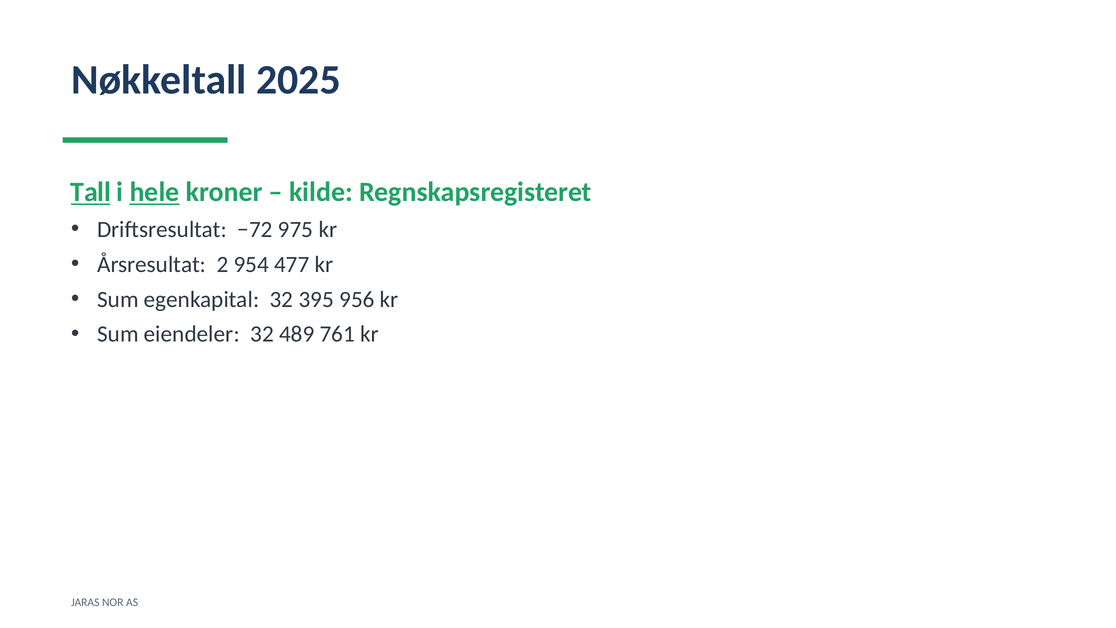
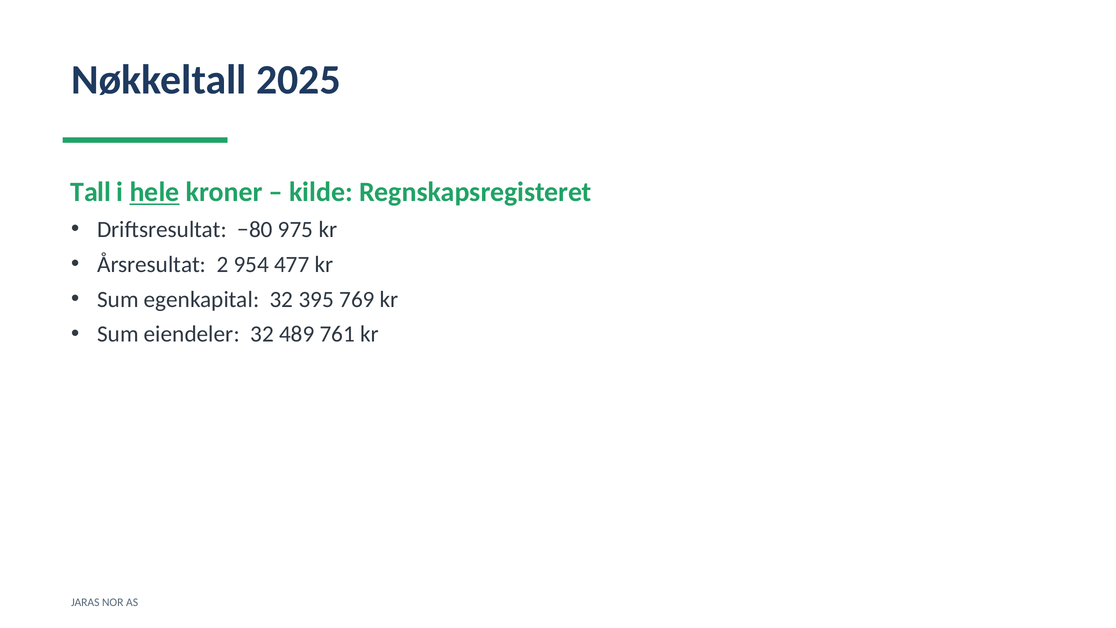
Tall underline: present -> none (91, 192)
−72: −72 -> −80 (255, 229)
956: 956 -> 769 (357, 299)
